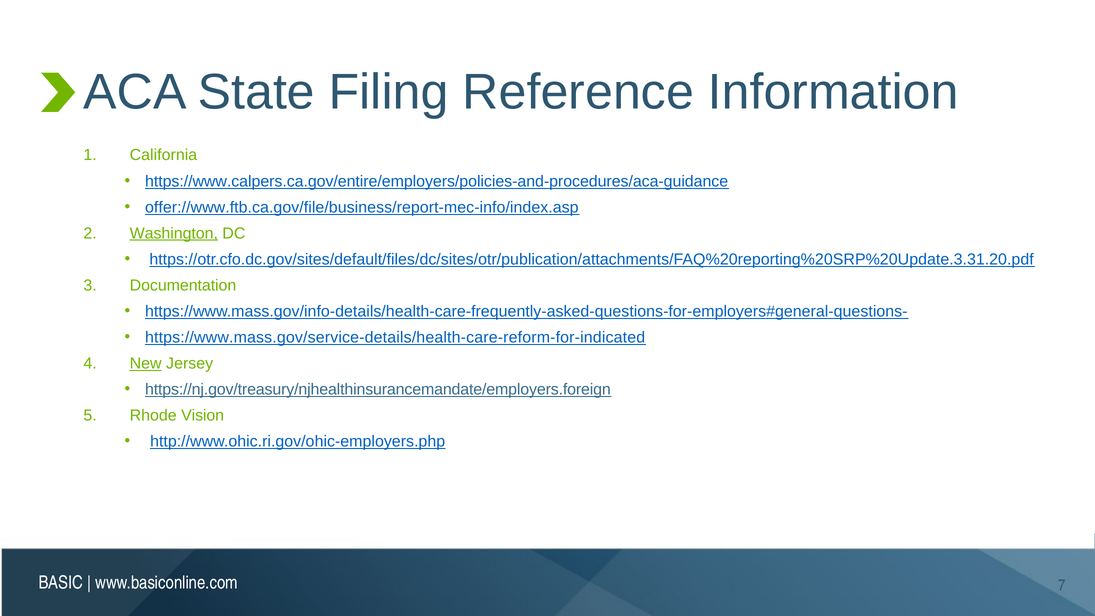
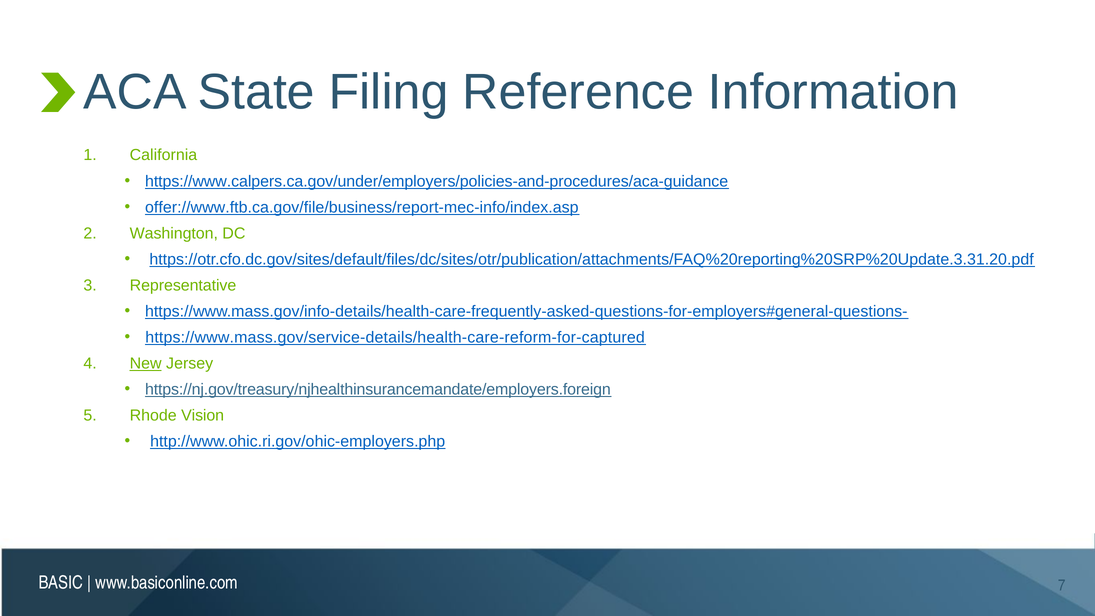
https://www.calpers.ca.gov/entire/employers/policies-and-procedures/aca-guidance: https://www.calpers.ca.gov/entire/employers/policies-and-procedures/aca-guidance -> https://www.calpers.ca.gov/under/employers/policies-and-procedures/aca-guidance (437, 181)
Washington underline: present -> none (174, 233)
Documentation: Documentation -> Representative (183, 285)
https://www.mass.gov/service-details/health-care-reform-for-indicated: https://www.mass.gov/service-details/health-care-reform-for-indicated -> https://www.mass.gov/service-details/health-care-reform-for-captured (395, 337)
